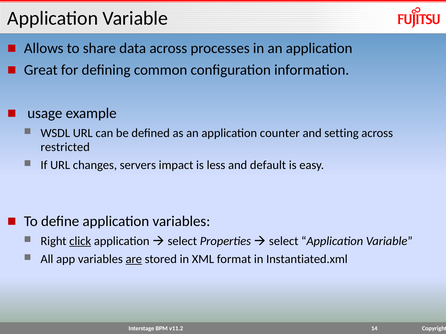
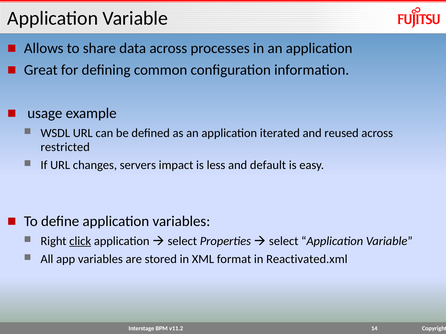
counter: counter -> iterated (280, 133)
setting: setting -> reused (342, 133)
are underline: present -> none (134, 259)
Instantiated.xml: Instantiated.xml -> Reactivated.xml (307, 259)
